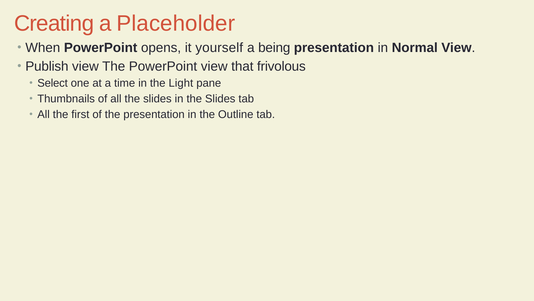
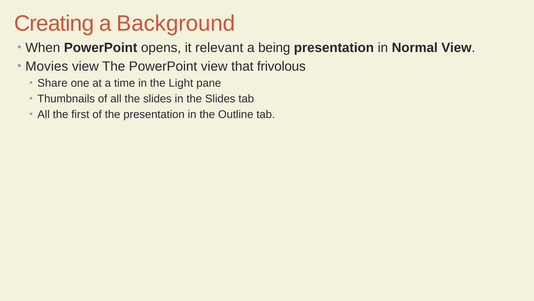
Placeholder: Placeholder -> Background (176, 24)
yourself: yourself -> relevant (219, 48)
Publish: Publish -> Movies (47, 66)
Select: Select -> Share (52, 83)
